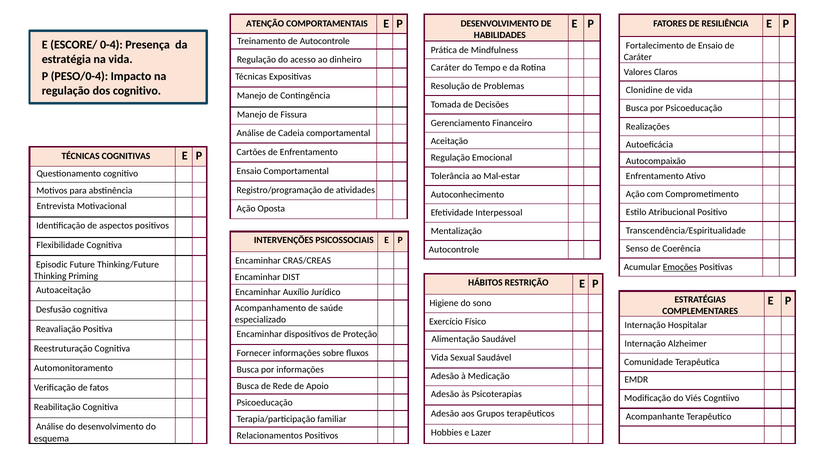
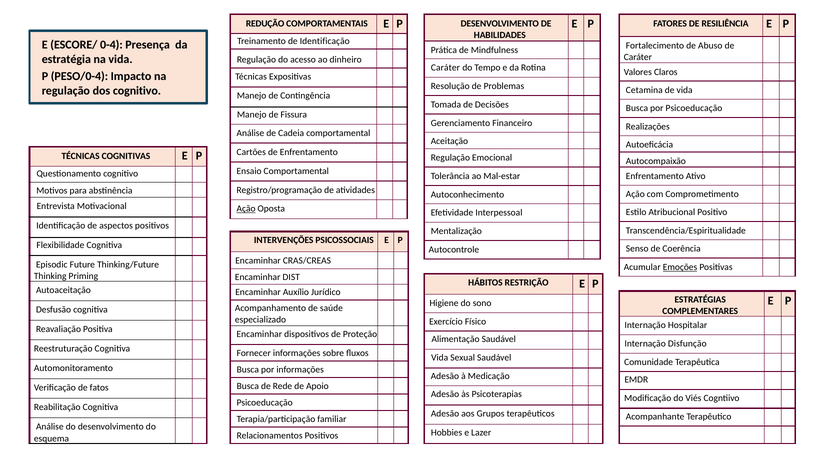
ATENÇÃO: ATENÇÃO -> REDUÇÃO (265, 24)
de Autocontrole: Autocontrole -> Identificação (325, 41)
de Ensaio: Ensaio -> Abuso (710, 45)
Clonidine: Clonidine -> Cetamina (644, 90)
Ação underline: none -> present (246, 209)
Alzheimer: Alzheimer -> Disfunção (687, 344)
